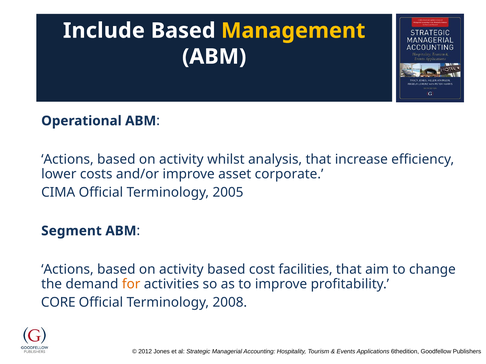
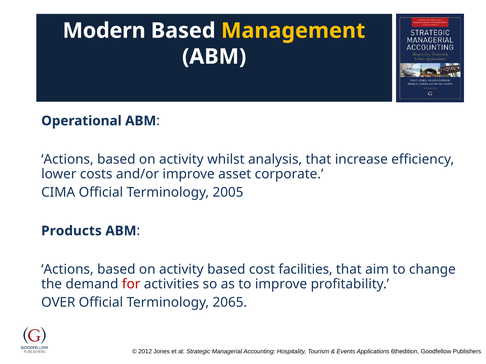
Include: Include -> Modern (104, 31)
Segment: Segment -> Products (71, 231)
for colour: orange -> red (131, 284)
CORE: CORE -> OVER (58, 303)
2008: 2008 -> 2065 (230, 303)
